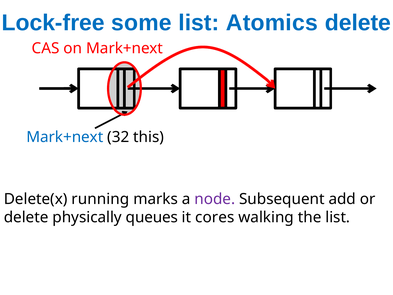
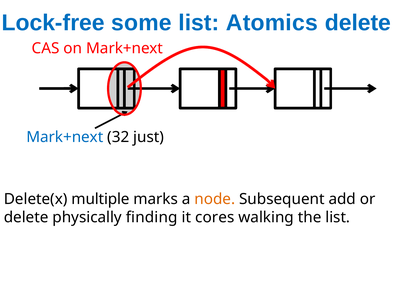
this: this -> just (149, 137)
running: running -> multiple (100, 199)
node colour: purple -> orange (215, 199)
queues: queues -> finding (152, 217)
